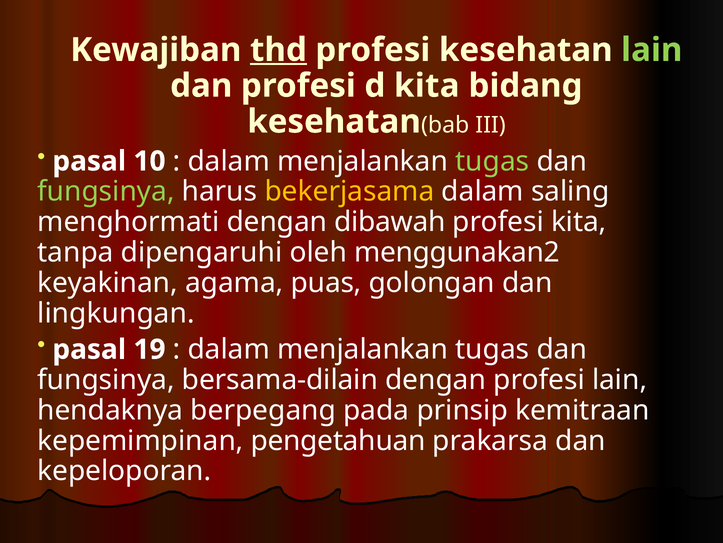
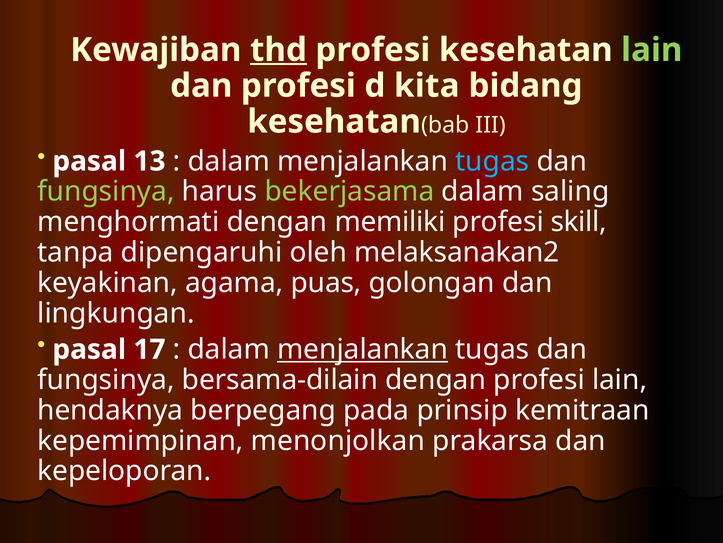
10: 10 -> 13 (149, 161)
tugas colour: light green -> light blue (492, 161)
bekerjasama colour: yellow -> light green (349, 191)
dibawah: dibawah -> memiliki (390, 222)
profesi kita: kita -> skill (579, 222)
menggunakan2: menggunakan2 -> melaksanakan2 (457, 252)
19: 19 -> 17 (149, 349)
menjalankan underline: none -> present (363, 349)
pengetahuan: pengetahuan -> menonjolkan (338, 440)
